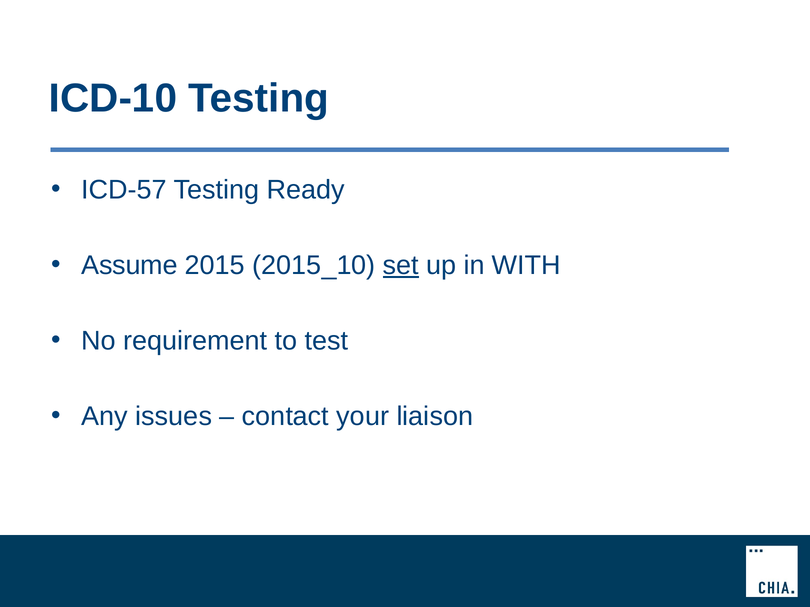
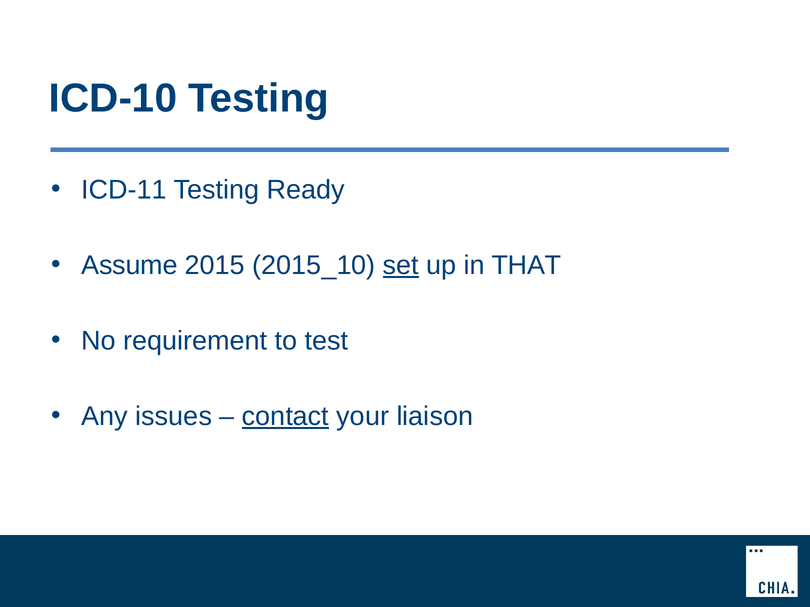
ICD-57: ICD-57 -> ICD-11 (124, 190)
WITH: WITH -> THAT (527, 266)
contact underline: none -> present (285, 417)
